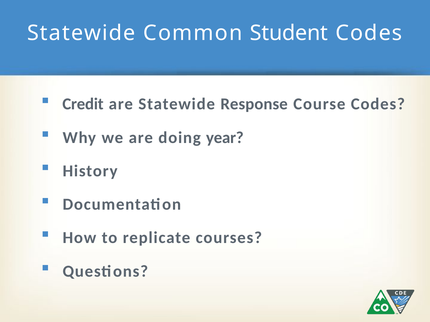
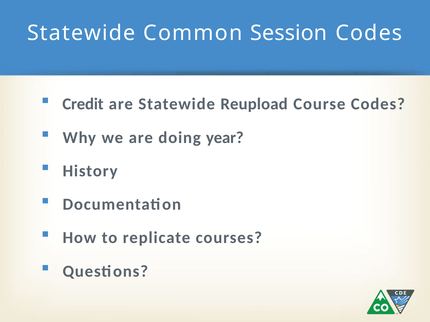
Student: Student -> Session (289, 33)
Response: Response -> Reupload (254, 104)
